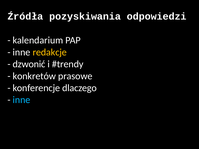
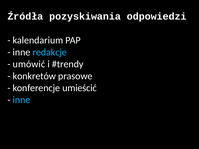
redakcje colour: yellow -> light blue (50, 52)
dzwonić: dzwonić -> umówić (29, 64)
dlaczego: dlaczego -> umieścić (80, 88)
